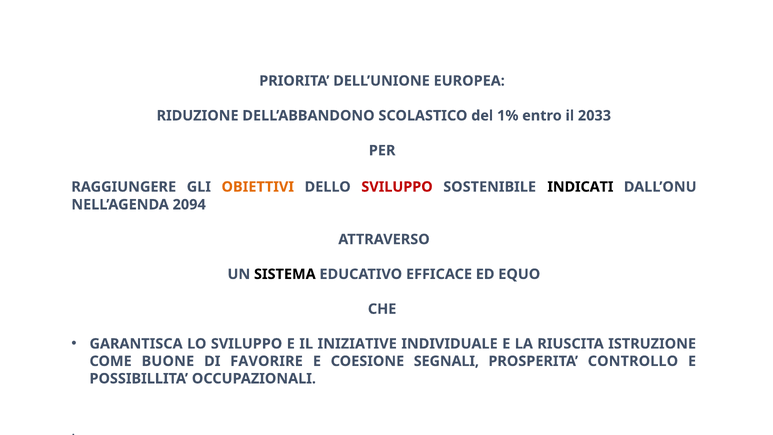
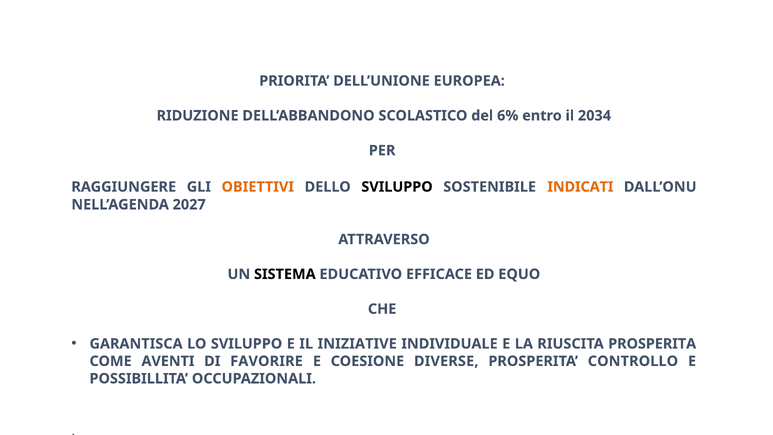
1%: 1% -> 6% (508, 116)
2033: 2033 -> 2034 (594, 116)
SVILUPPO colour: red -> black (397, 187)
INDICATI colour: black -> orange (580, 187)
2094: 2094 -> 2027 (189, 205)
RIUSCITA ISTRUZIONE: ISTRUZIONE -> PROSPERITA (652, 344)
BUONE: BUONE -> AVENTI (168, 361)
SEGNALI: SEGNALI -> DIVERSE (446, 361)
